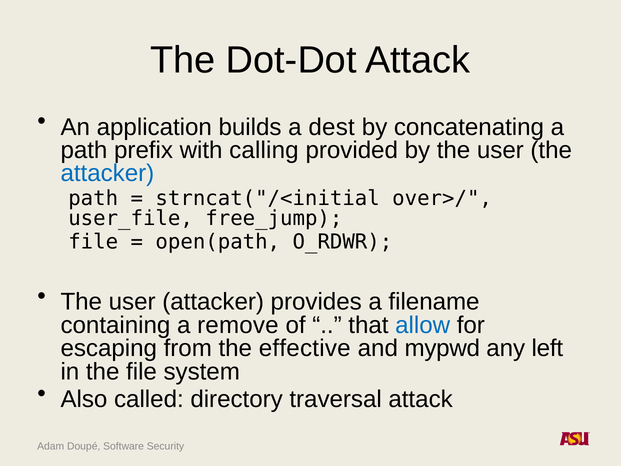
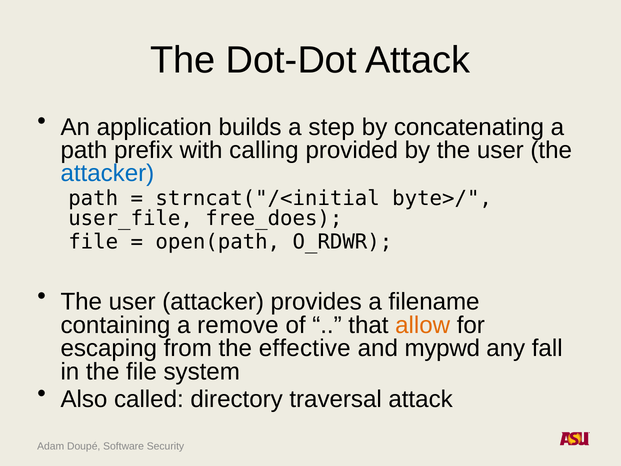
dest: dest -> step (332, 127)
over>/: over>/ -> byte>/ (442, 198)
free_jump: free_jump -> free_does (274, 218)
allow colour: blue -> orange (423, 325)
left: left -> fall (547, 348)
